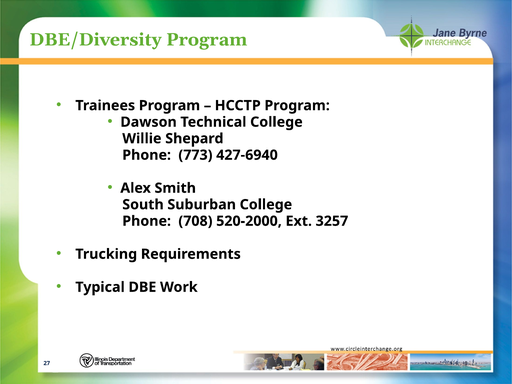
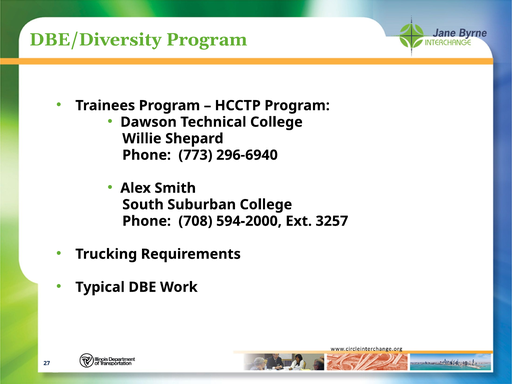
427-6940: 427-6940 -> 296-6940 (247, 155)
520-2000: 520-2000 -> 594-2000 (249, 221)
